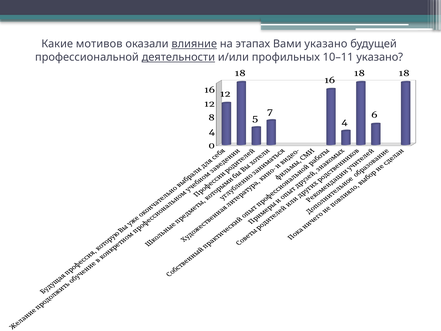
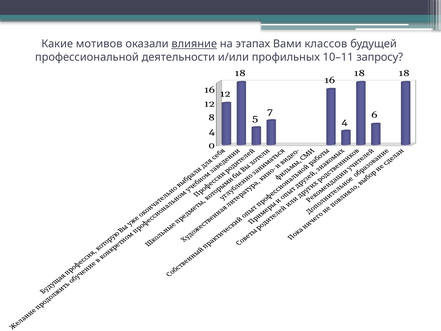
Вами указано: указано -> классов (326, 44)
деятельности underline: present -> none (178, 57)
10–11 указано: указано -> запросу (380, 57)
